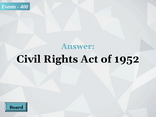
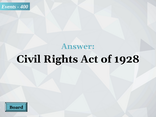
1952: 1952 -> 1928 (127, 59)
